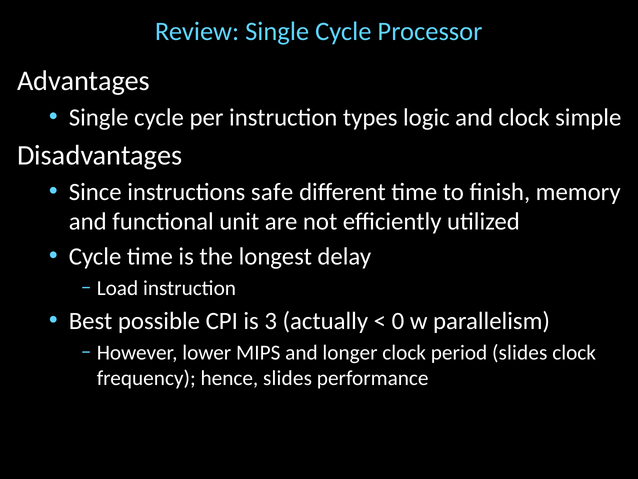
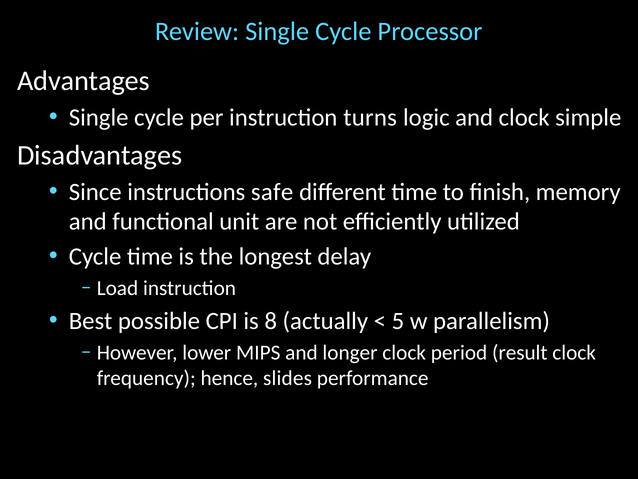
types: types -> turns (370, 117)
3: 3 -> 8 (271, 321)
0: 0 -> 5 (398, 321)
period slides: slides -> result (520, 352)
